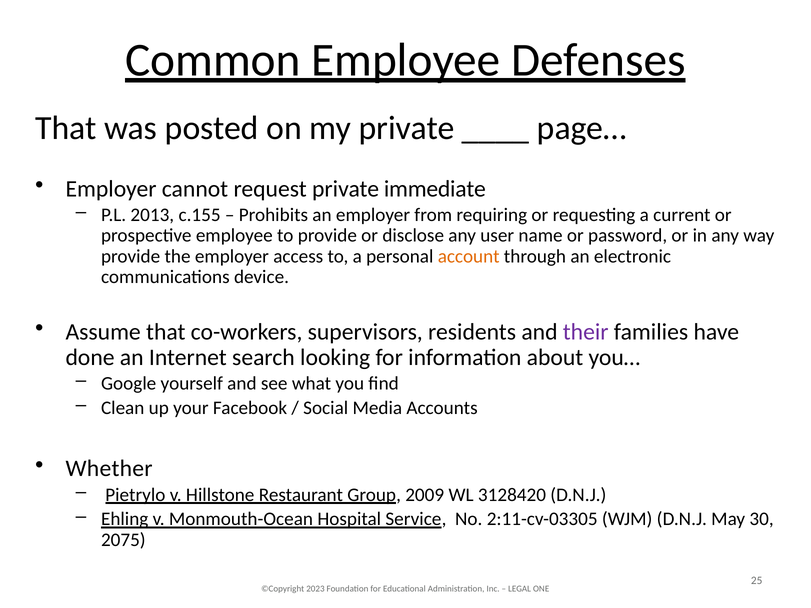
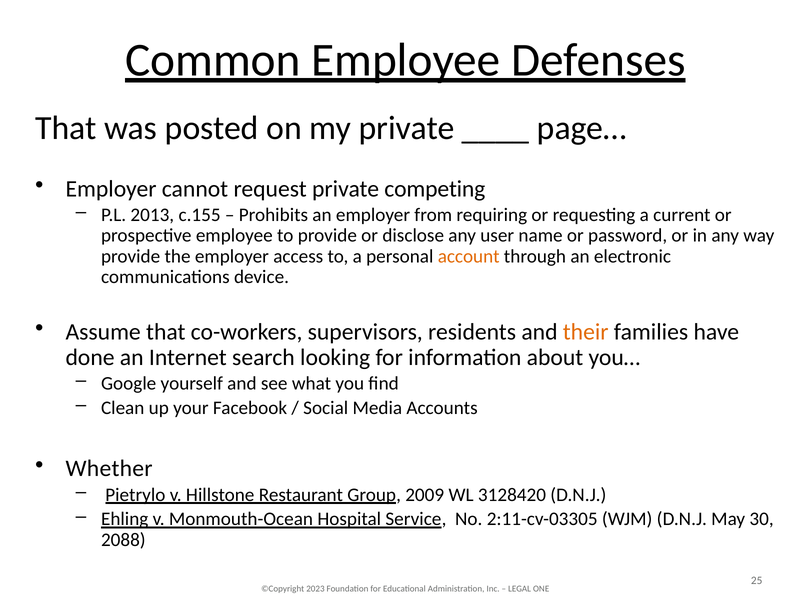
immediate: immediate -> competing (435, 189)
their colour: purple -> orange (586, 332)
2075: 2075 -> 2088 (123, 540)
